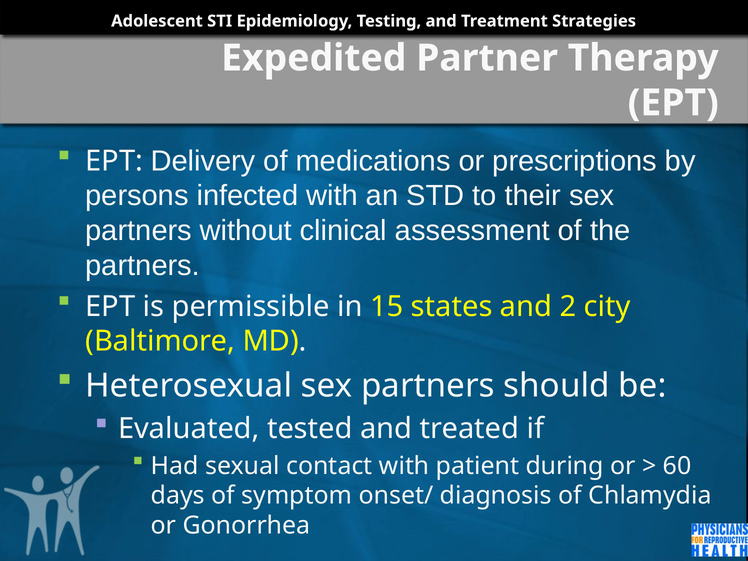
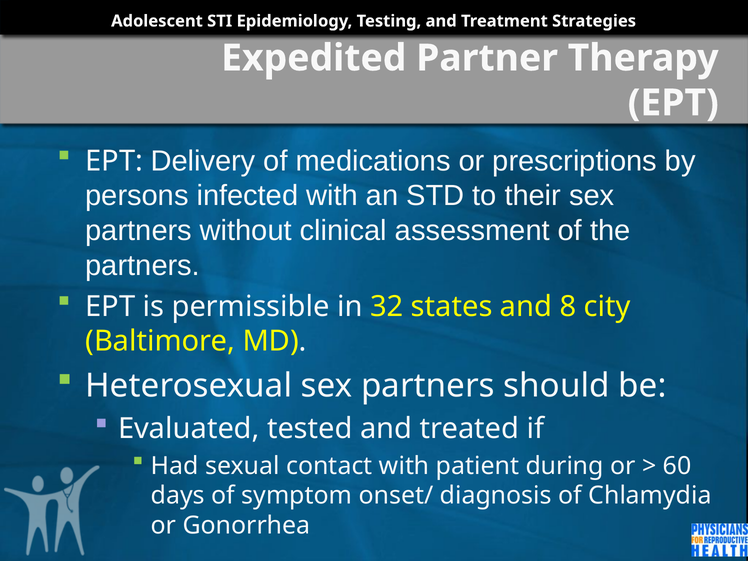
15: 15 -> 32 (387, 306)
2: 2 -> 8 (568, 306)
